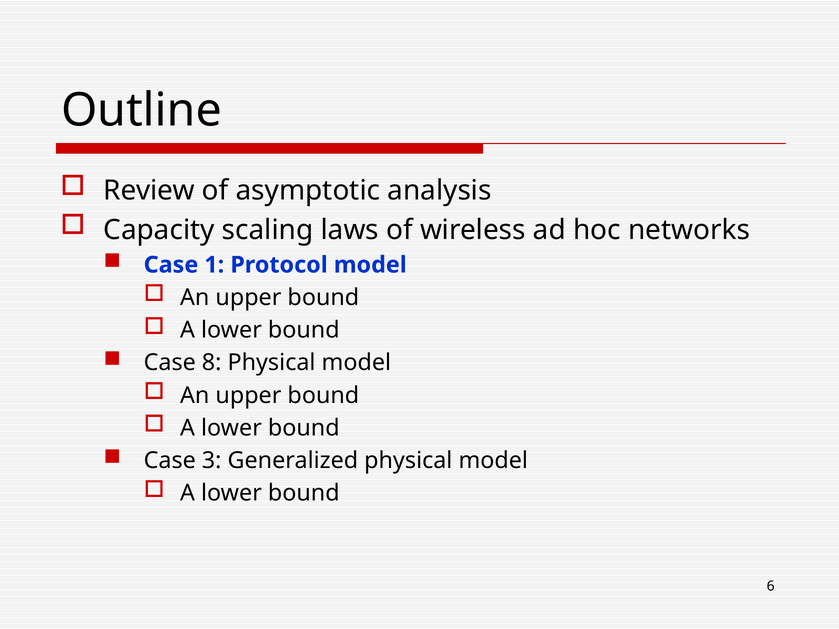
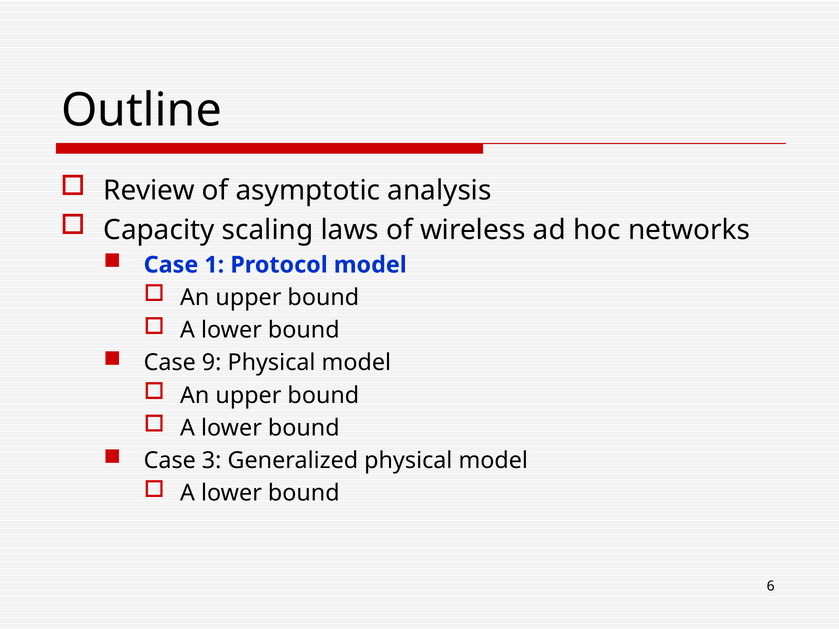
8: 8 -> 9 (212, 363)
